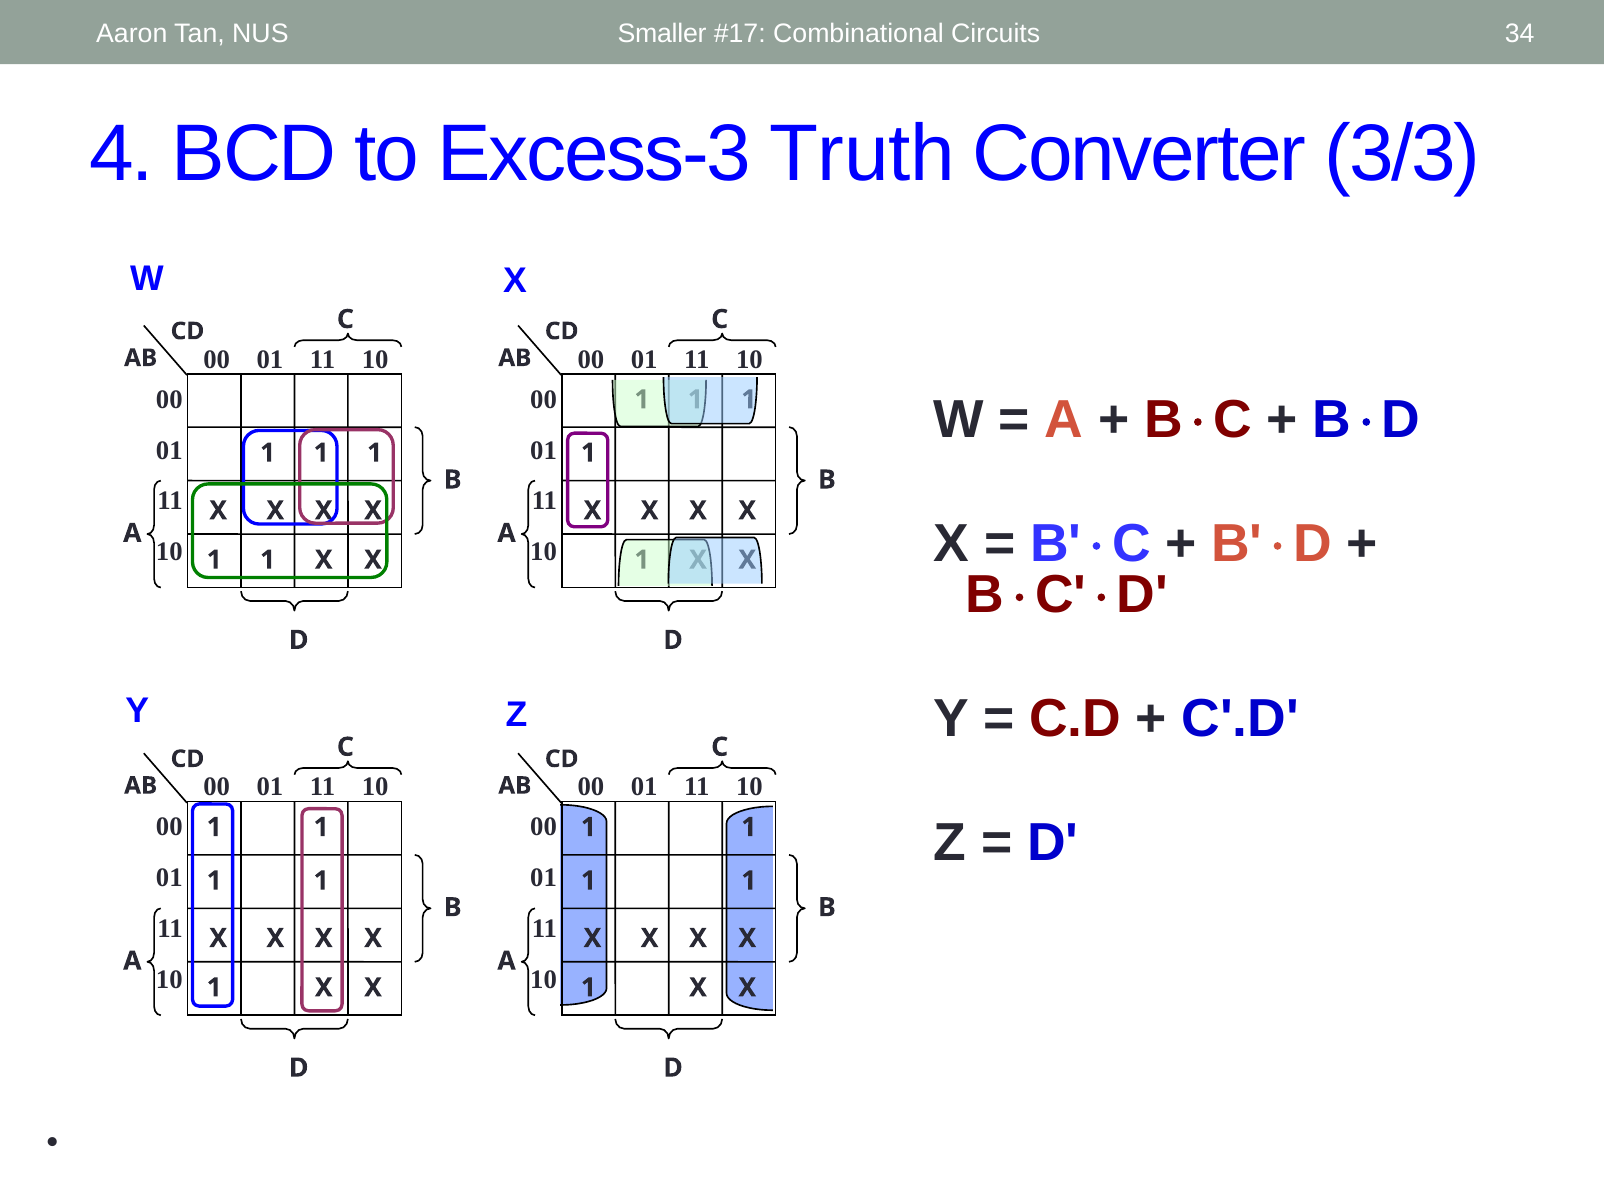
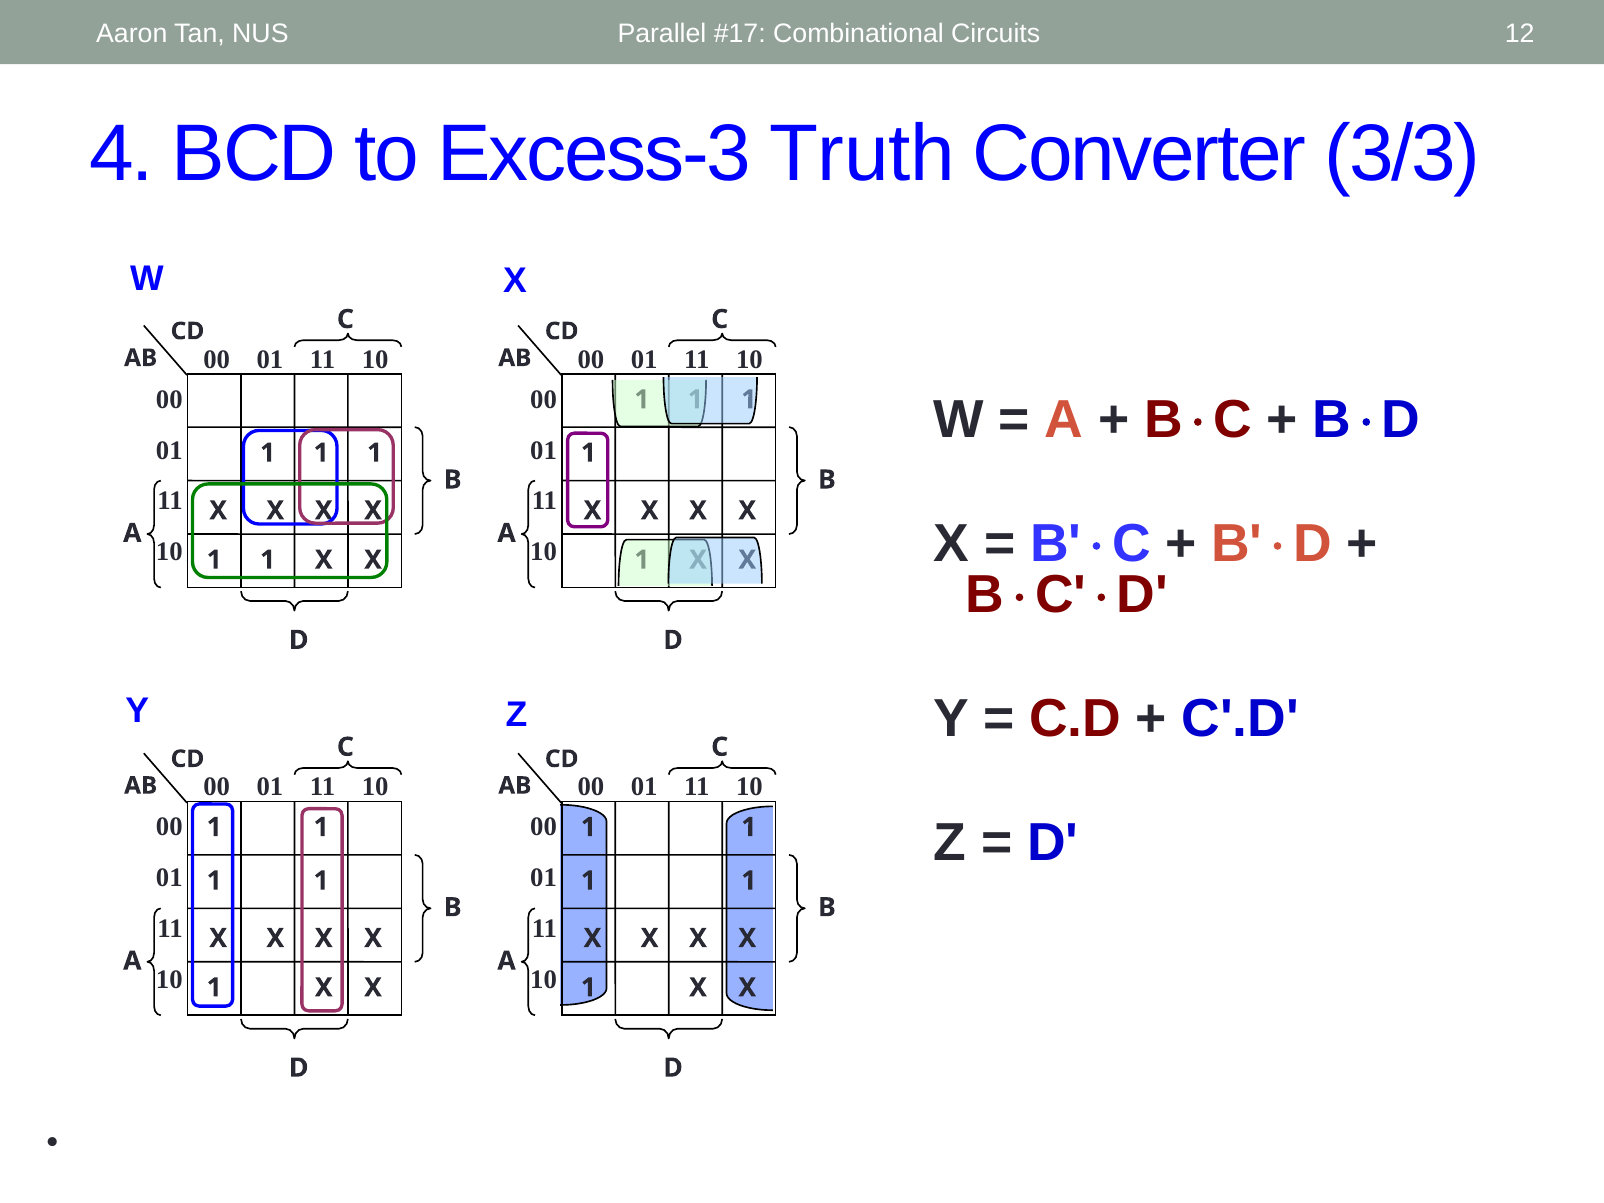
Smaller: Smaller -> Parallel (662, 34)
34: 34 -> 12 (1520, 34)
